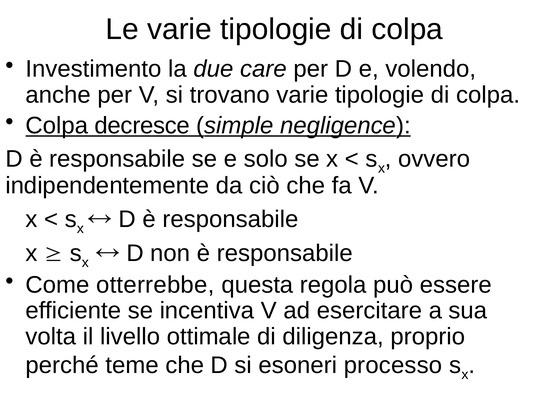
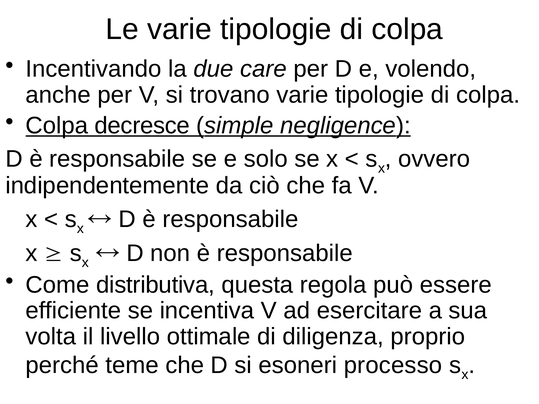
Investimento: Investimento -> Incentivando (94, 69)
otterrebbe: otterrebbe -> distributiva (156, 285)
